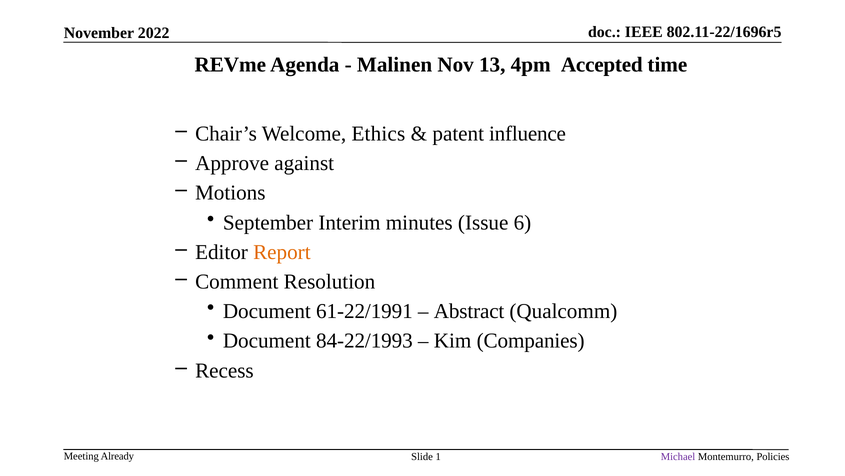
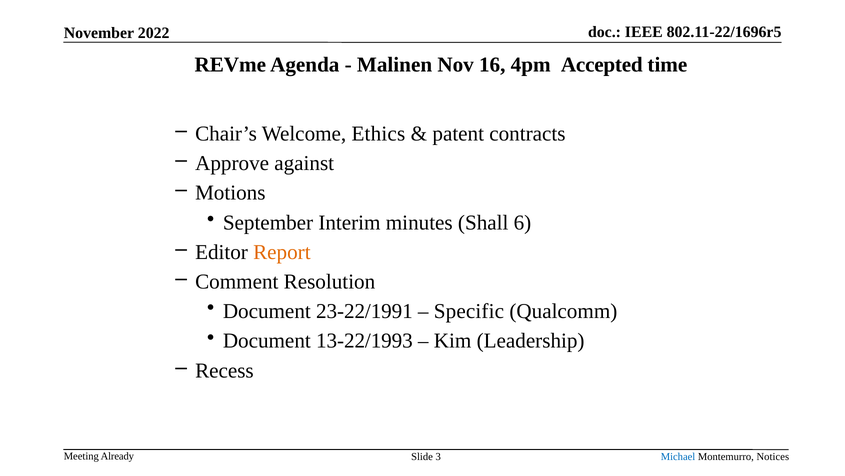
13: 13 -> 16 (492, 65)
influence: influence -> contracts (527, 134)
Issue: Issue -> Shall (483, 222)
61-22/1991: 61-22/1991 -> 23-22/1991 (364, 311)
Abstract: Abstract -> Specific (469, 311)
84-22/1993: 84-22/1993 -> 13-22/1993 (364, 341)
Companies: Companies -> Leadership (531, 341)
1: 1 -> 3 (438, 456)
Michael colour: purple -> blue (678, 456)
Policies: Policies -> Notices (773, 456)
